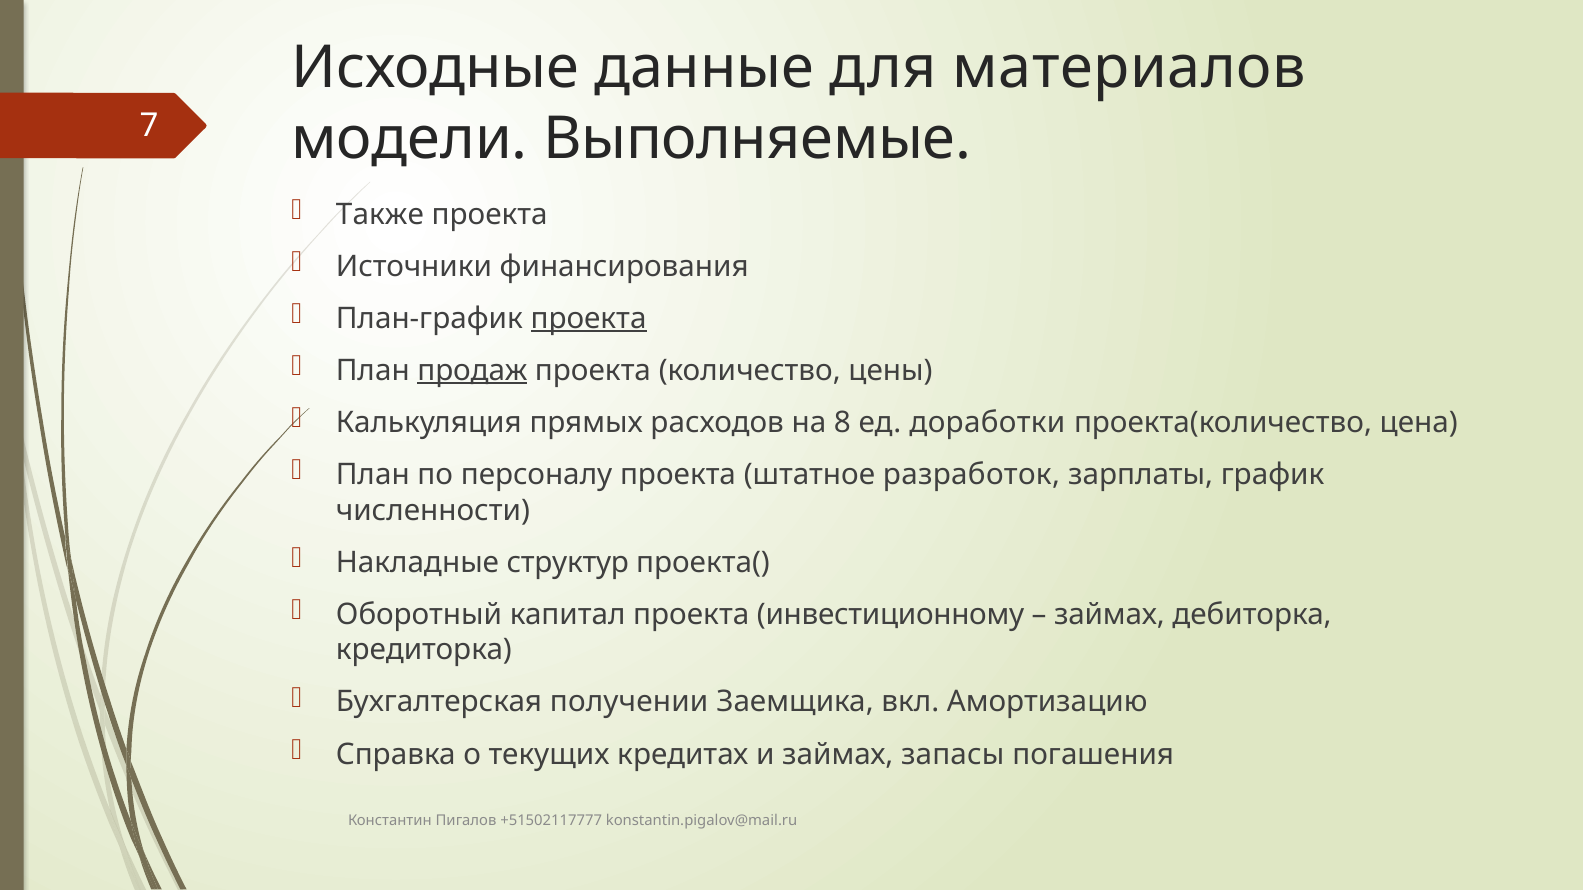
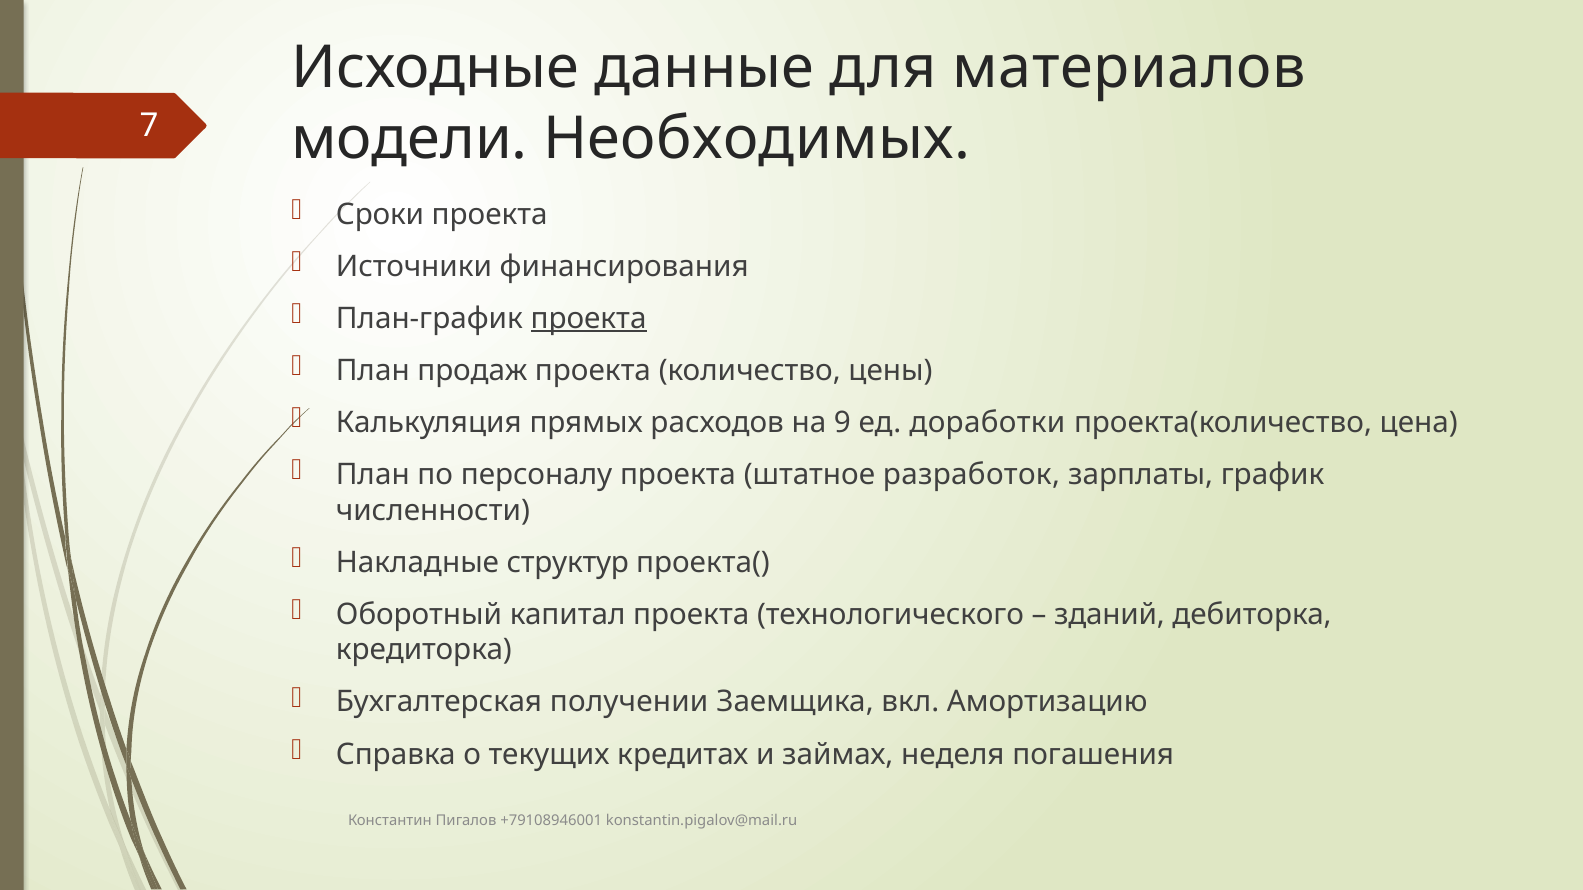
Выполняемые: Выполняемые -> Необходимых (757, 139)
Также: Также -> Сроки (380, 214)
продаж underline: present -> none (472, 371)
8: 8 -> 9 (842, 423)
инвестиционному: инвестиционному -> технологического (890, 615)
займах: займах -> зданий (1109, 615)
запасы: запасы -> неделя (953, 755)
+51502117777: +51502117777 -> +79108946001 (551, 821)
